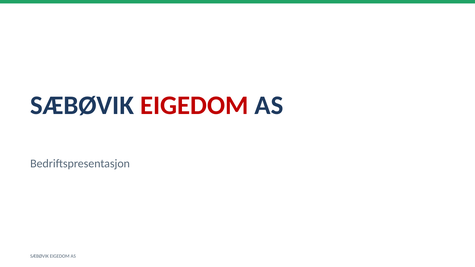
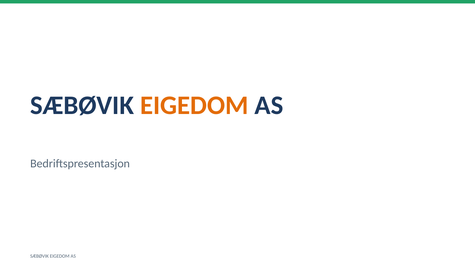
EIGEDOM colour: red -> orange (194, 105)
